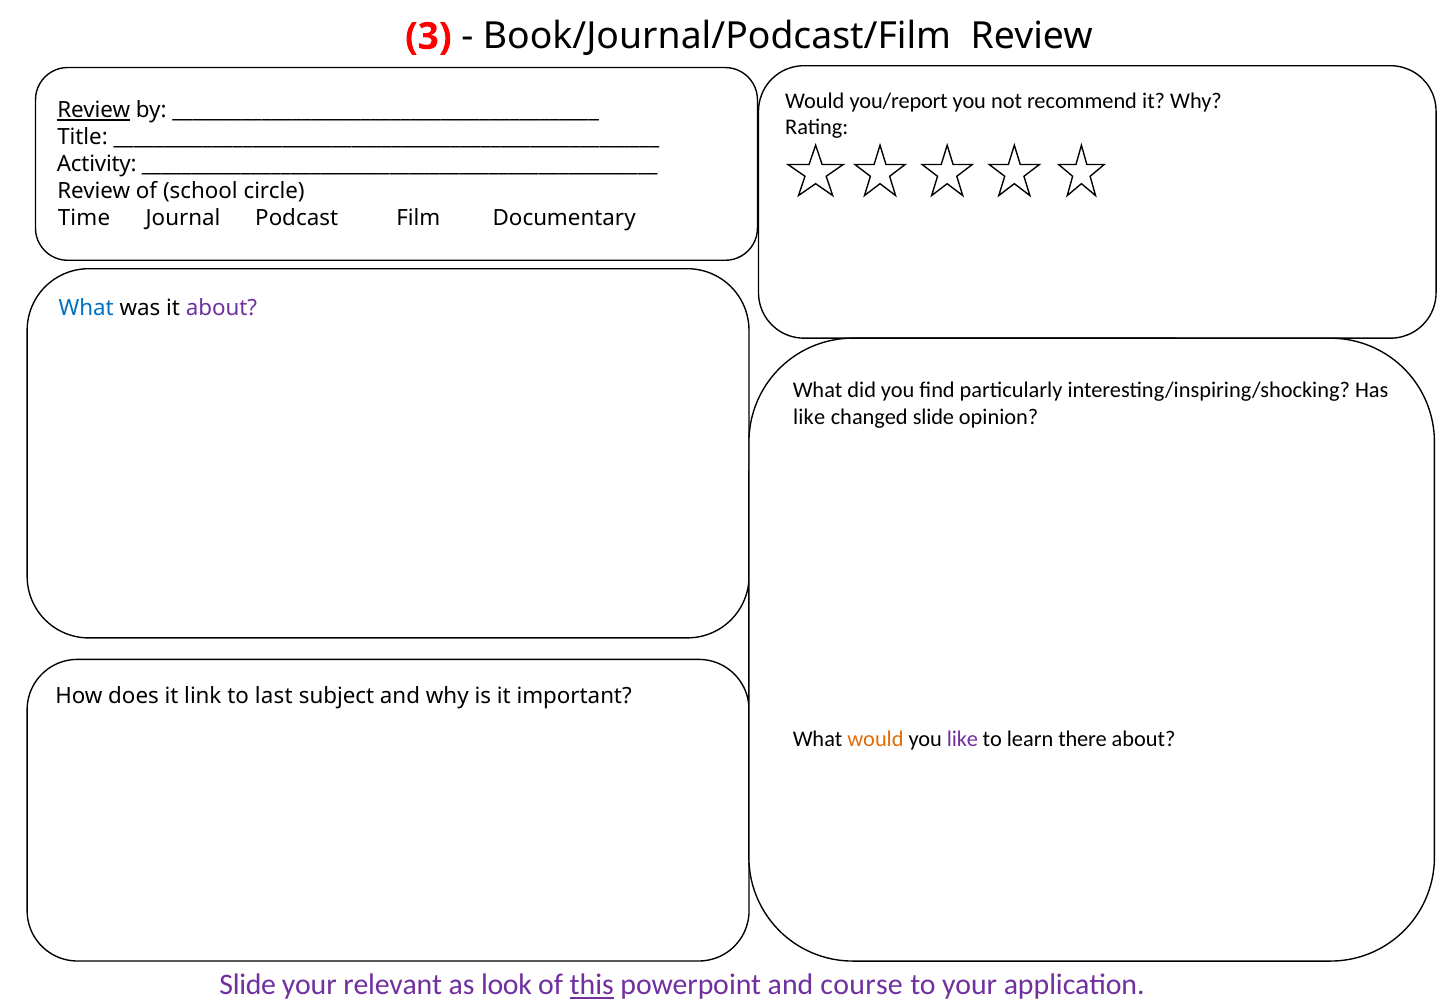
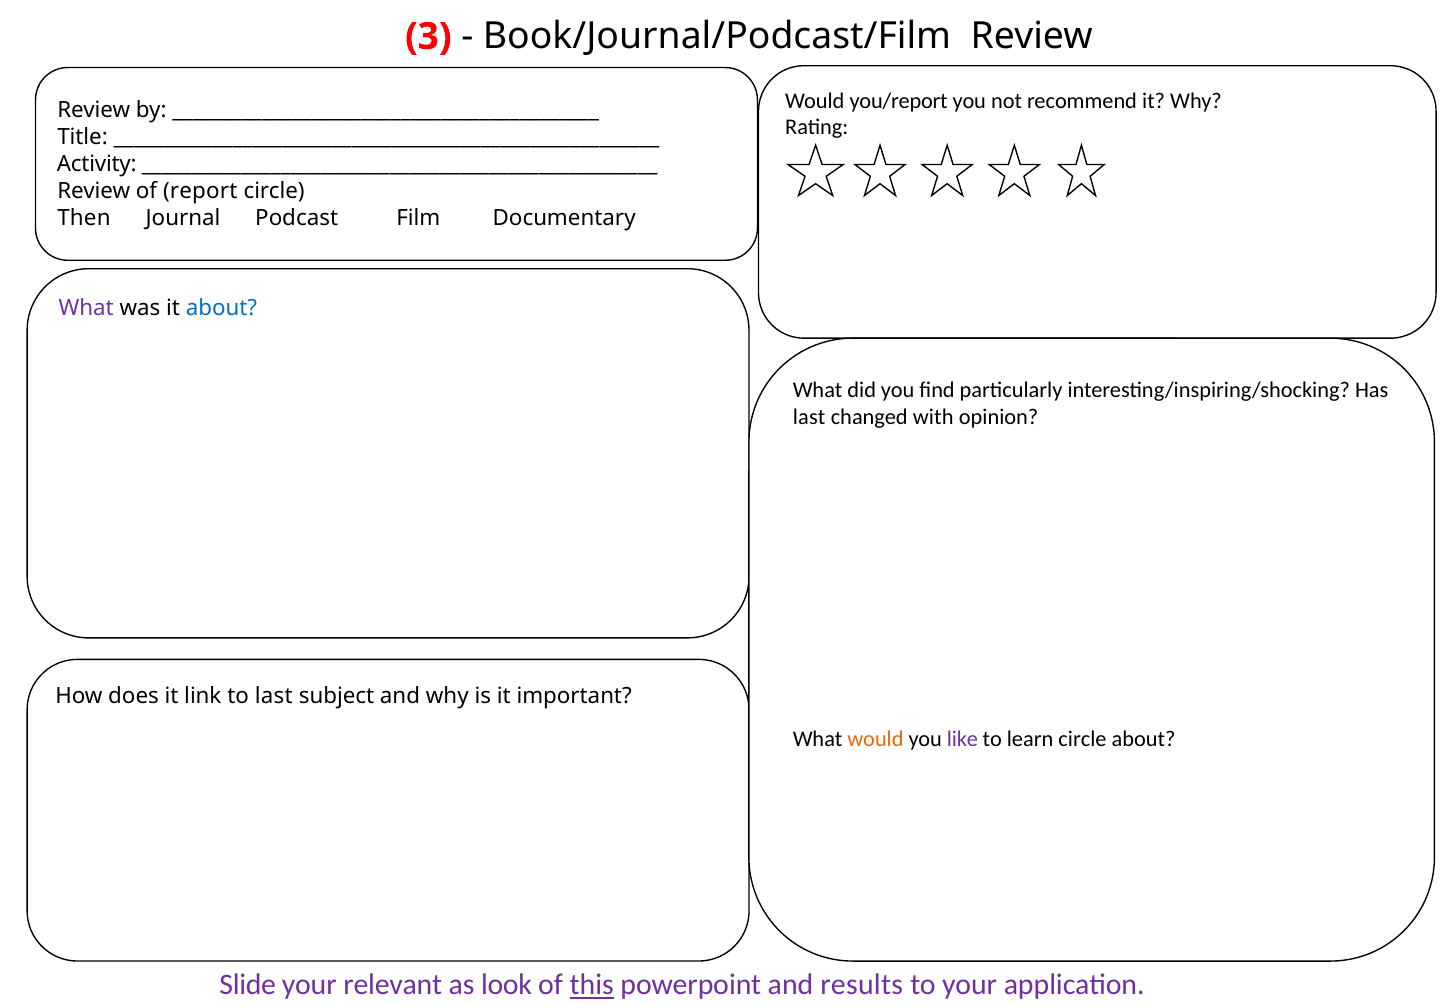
Review underline: present -> none (94, 110)
school: school -> report (200, 191)
Time: Time -> Then (84, 218)
What colour: blue -> purple (86, 308)
about colour: purple -> blue (221, 308)
like: like -> last (809, 417)
changed slide: slide -> with (933, 417)
learn there: there -> circle (1082, 740)
course: course -> results (862, 985)
